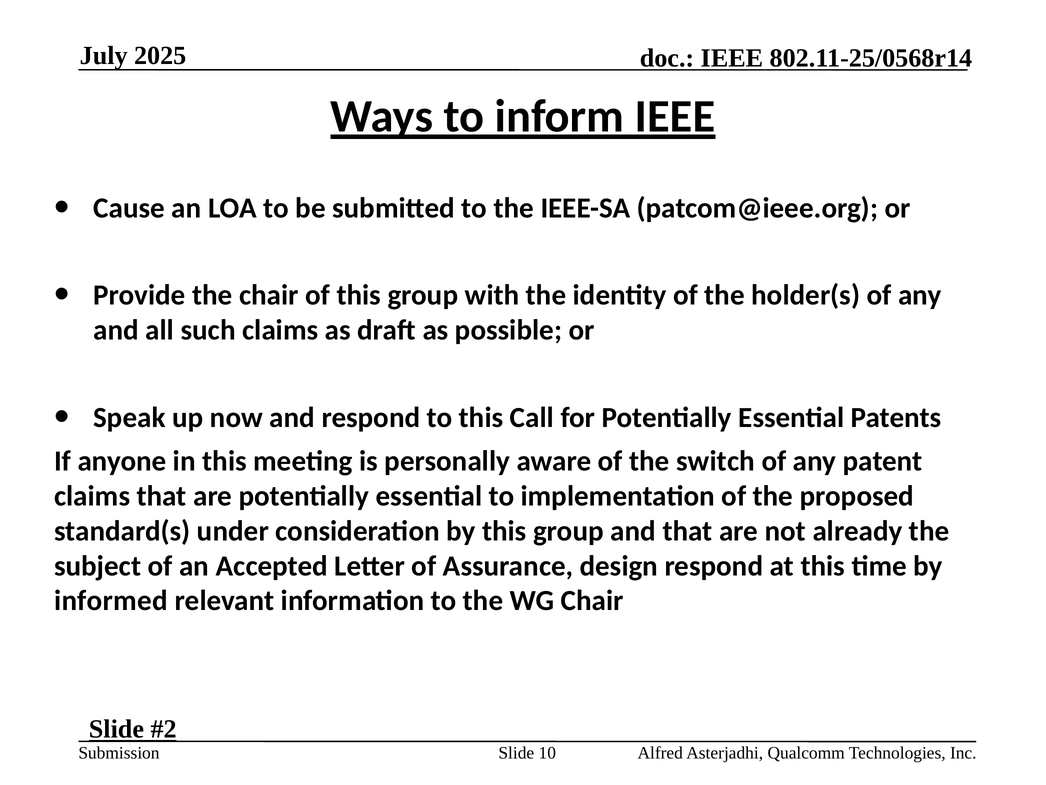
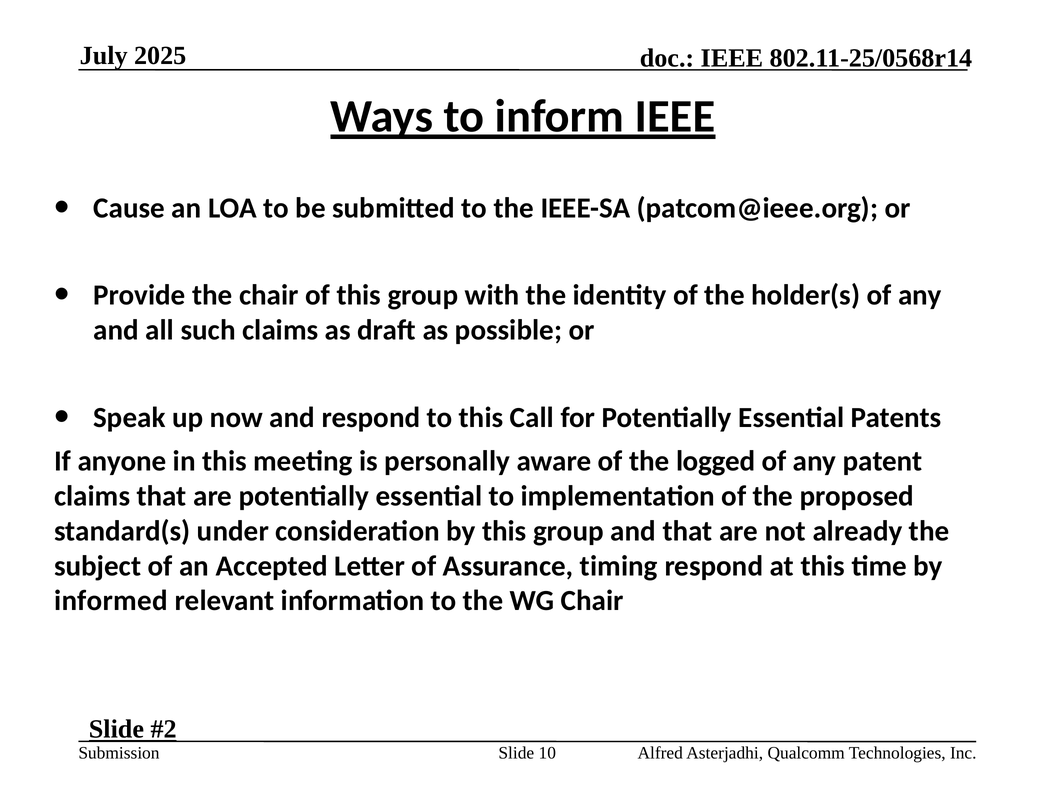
switch: switch -> logged (716, 461)
design: design -> timing (619, 566)
